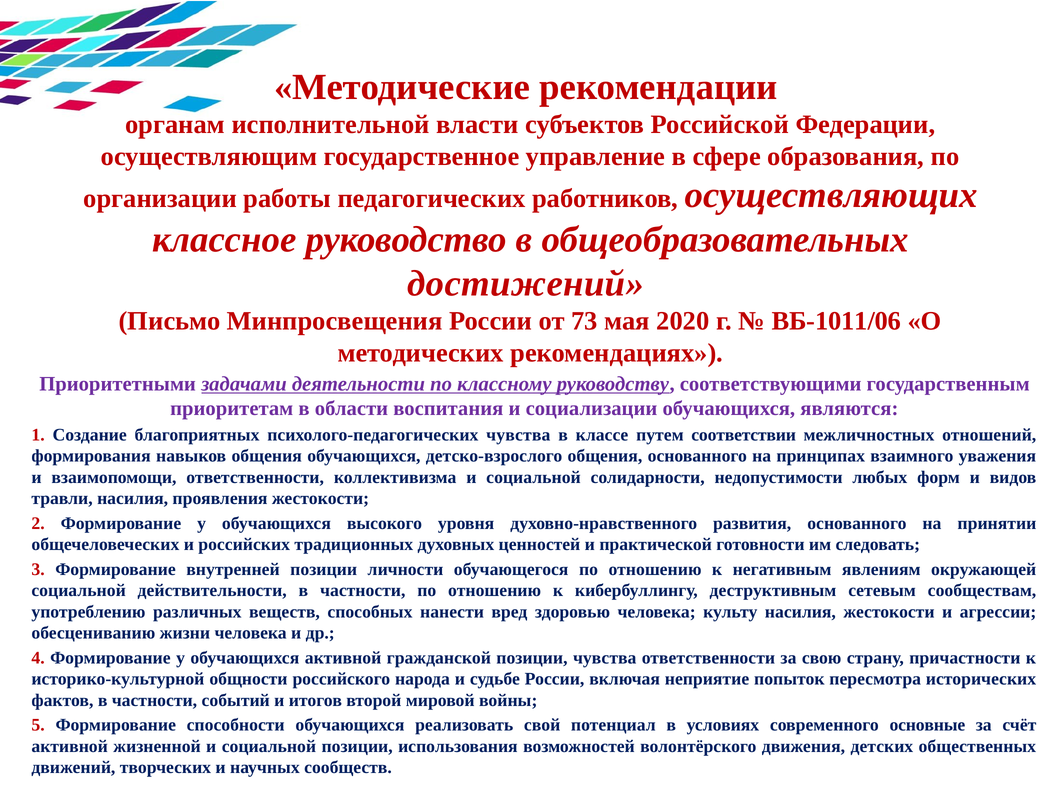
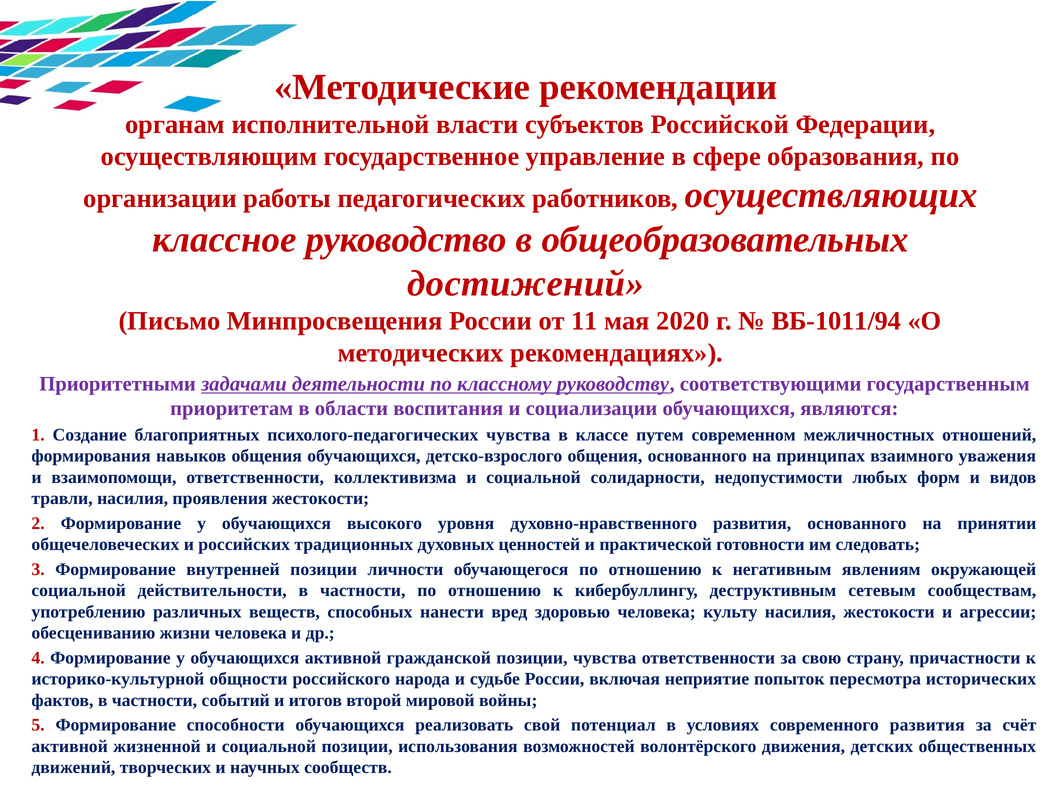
73: 73 -> 11 (584, 321)
ВБ-1011/06: ВБ-1011/06 -> ВБ-1011/94 (836, 321)
соответствии: соответствии -> современном (744, 435)
современного основные: основные -> развития (927, 725)
